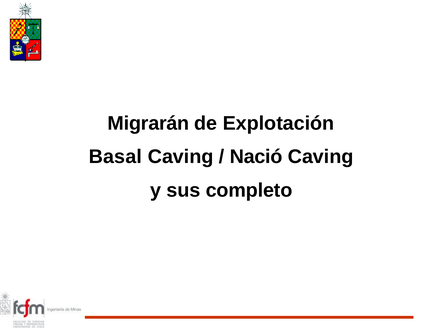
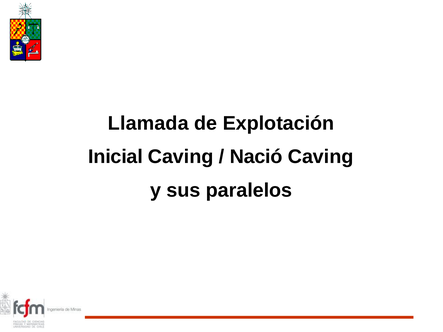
Migrarán: Migrarán -> Llamada (148, 123)
Basal: Basal -> Inicial (116, 157)
completo: completo -> paralelos (249, 190)
